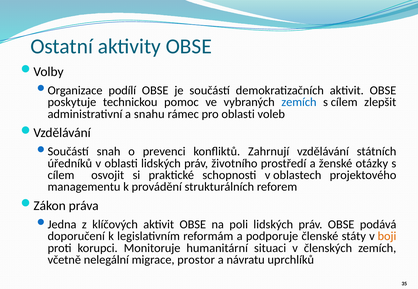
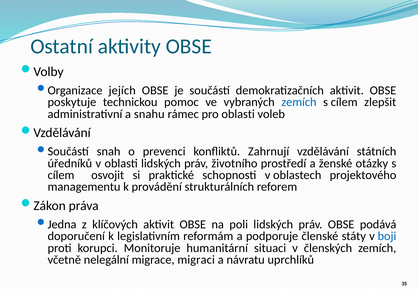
podílí: podílí -> jejích (122, 91)
boji colour: orange -> blue (387, 237)
prostor: prostor -> migraci (196, 260)
